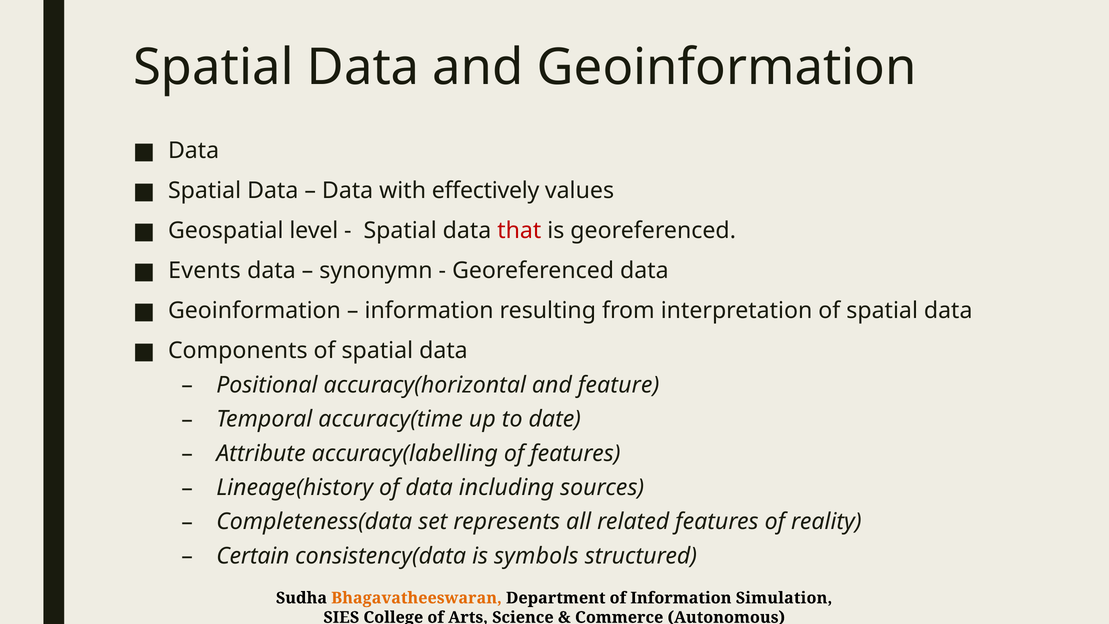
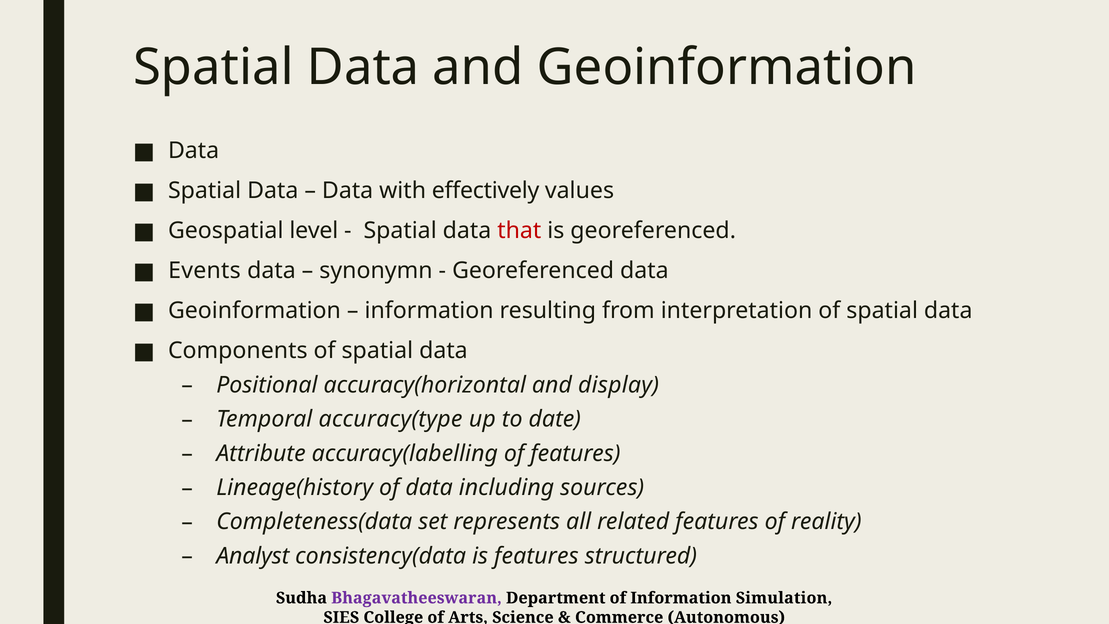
feature: feature -> display (619, 385)
accuracy(time: accuracy(time -> accuracy(type (390, 419)
Certain: Certain -> Analyst (253, 556)
is symbols: symbols -> features (536, 556)
Bhagavatheeswaran colour: orange -> purple (417, 598)
